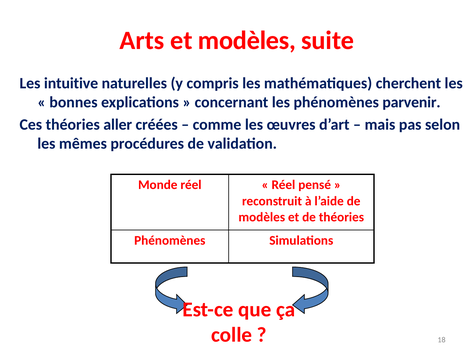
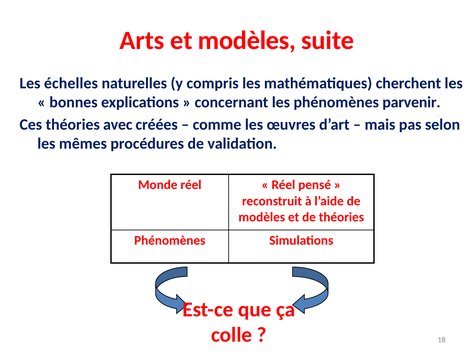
intuitive: intuitive -> échelles (71, 83)
aller: aller -> avec (118, 124)
